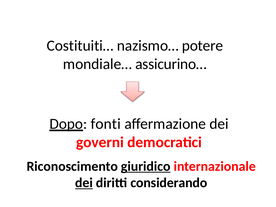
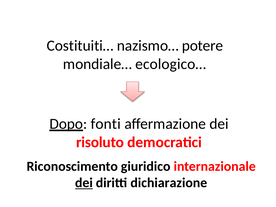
assicurino…: assicurino… -> ecologico… (171, 64)
governi: governi -> risoluto (100, 142)
giuridico underline: present -> none (146, 166)
considerando: considerando -> dichiarazione (169, 183)
